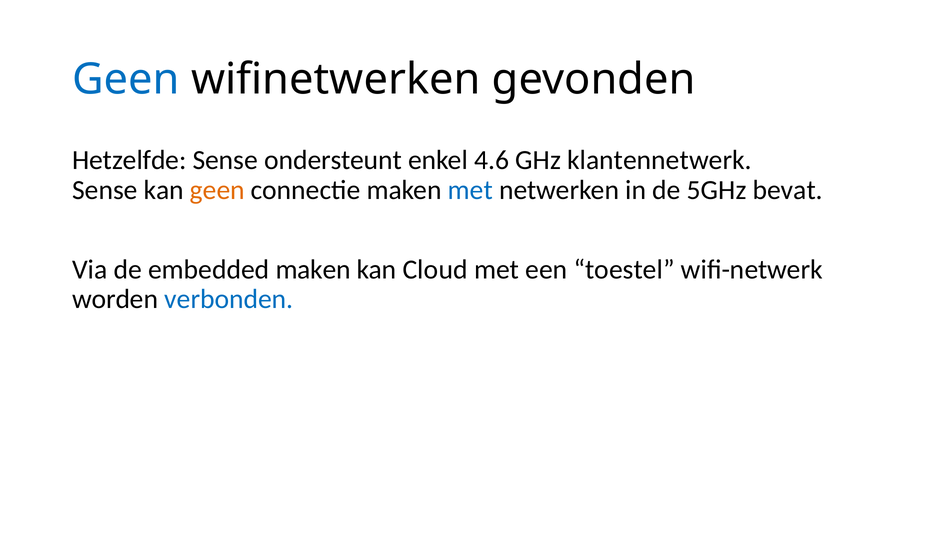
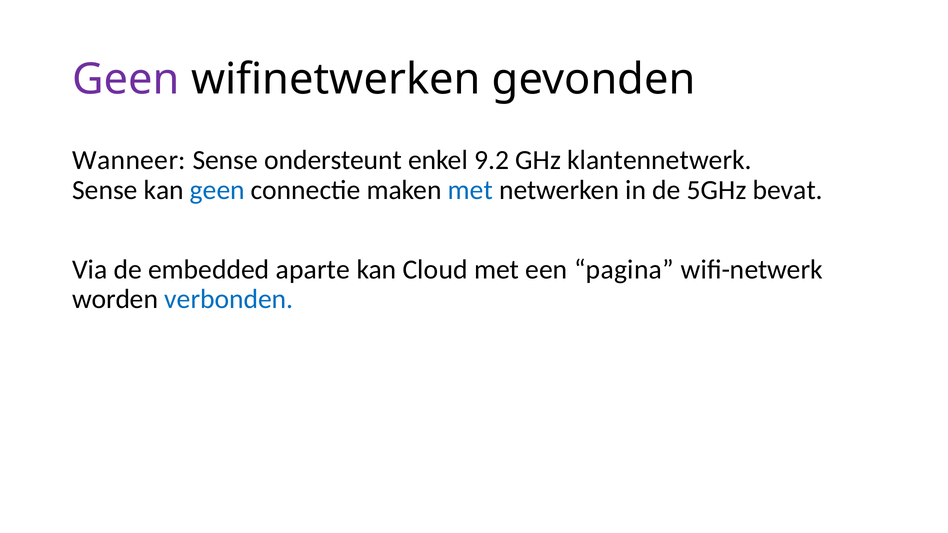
Geen colour: blue -> purple (126, 80)
Hetzelfde: Hetzelfde -> Wanneer (129, 160)
4.6: 4.6 -> 9.2 (492, 160)
geen colour: orange -> blue (217, 190)
embedded maken: maken -> aparte (313, 270)
toestel: toestel -> pagina (624, 270)
